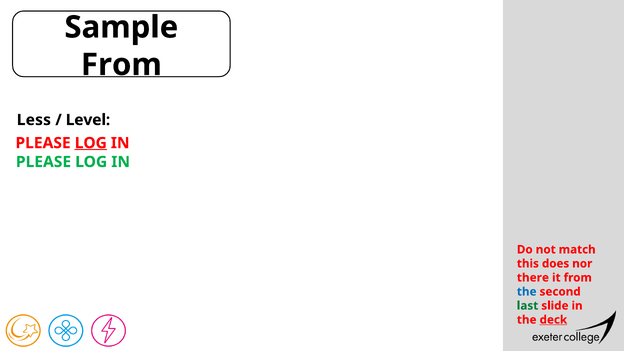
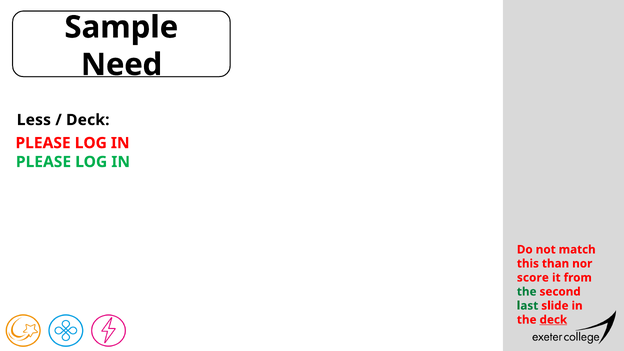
From: From -> Need (122, 65)
Level: Level -> Deck (88, 120)
LOG underline: present -> none (91, 143)
does: does -> than (556, 264)
there: there -> score (533, 278)
the colour: blue -> green (527, 292)
